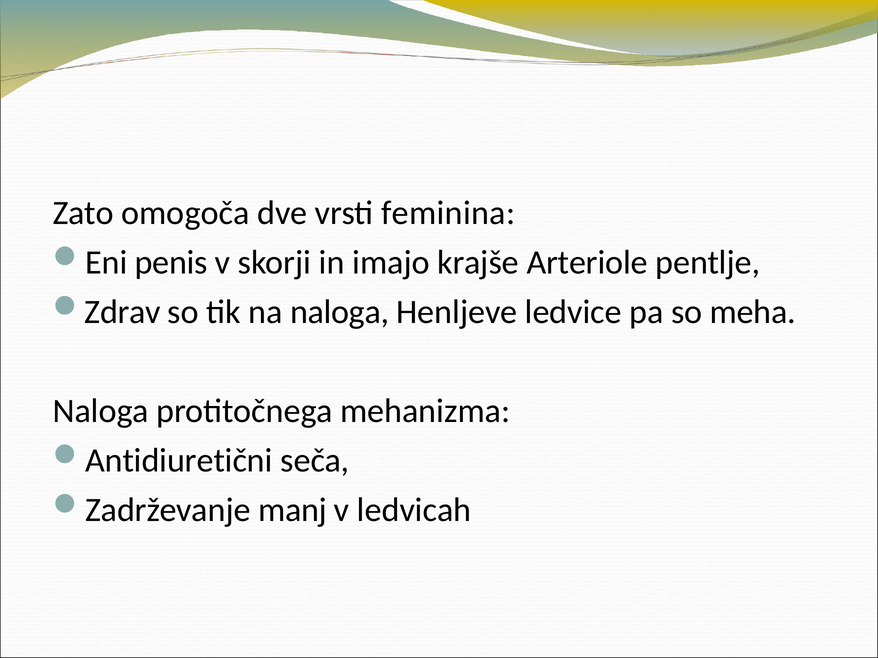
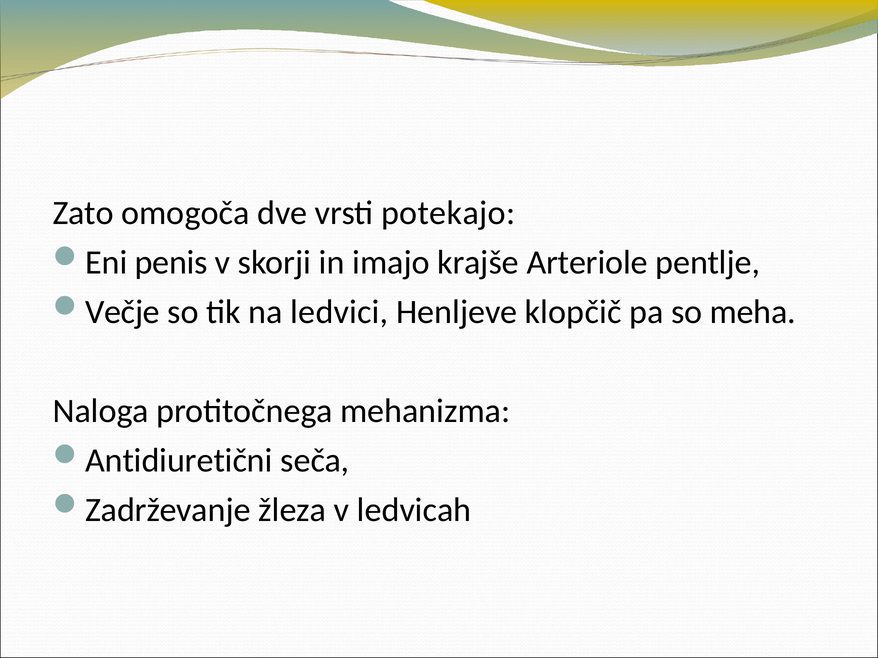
feminina: feminina -> potekajo (448, 213)
Zdrav: Zdrav -> Večje (122, 312)
na naloga: naloga -> ledvici (339, 312)
ledvice: ledvice -> klopčič (573, 312)
manj: manj -> žleza (292, 510)
